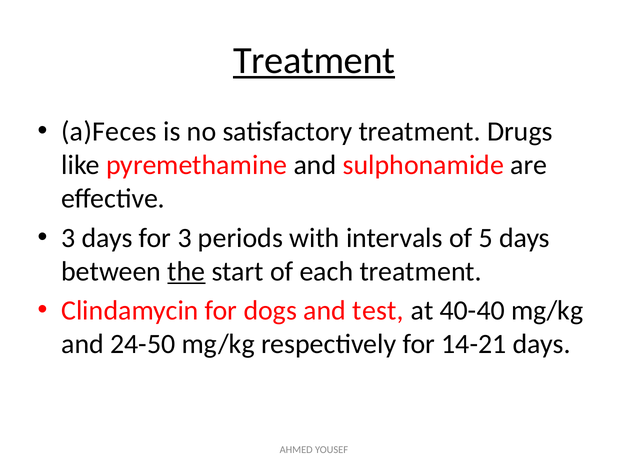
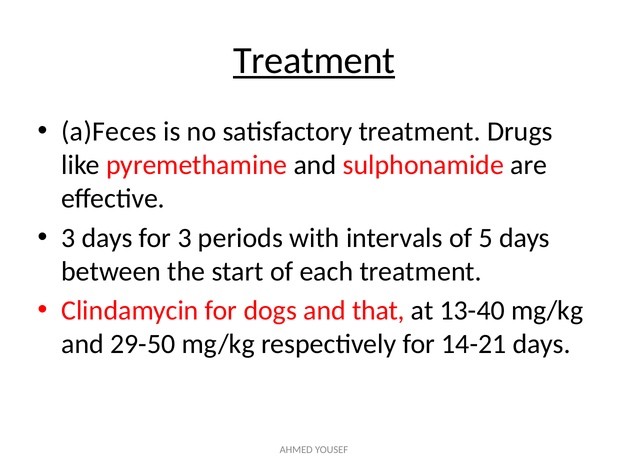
the underline: present -> none (186, 271)
test: test -> that (378, 310)
40-40: 40-40 -> 13-40 (472, 310)
24-50: 24-50 -> 29-50 (143, 344)
